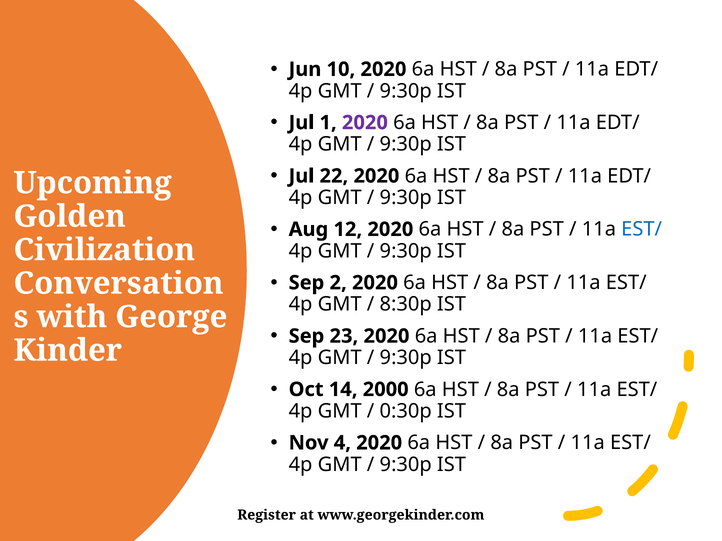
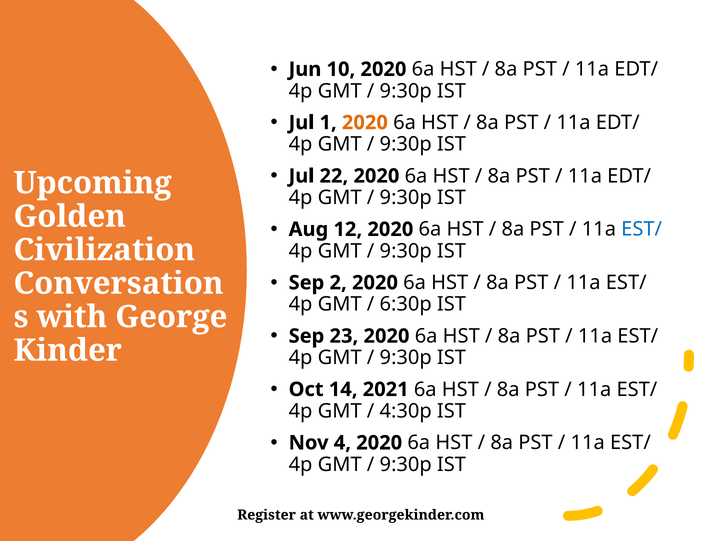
2020 colour: purple -> orange (365, 123)
8:30p: 8:30p -> 6:30p (406, 305)
2000: 2000 -> 2021 (386, 390)
0:30p: 0:30p -> 4:30p (406, 411)
